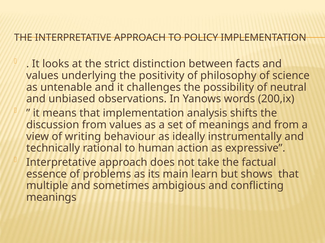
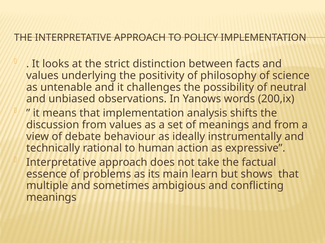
writing: writing -> debate (83, 137)
